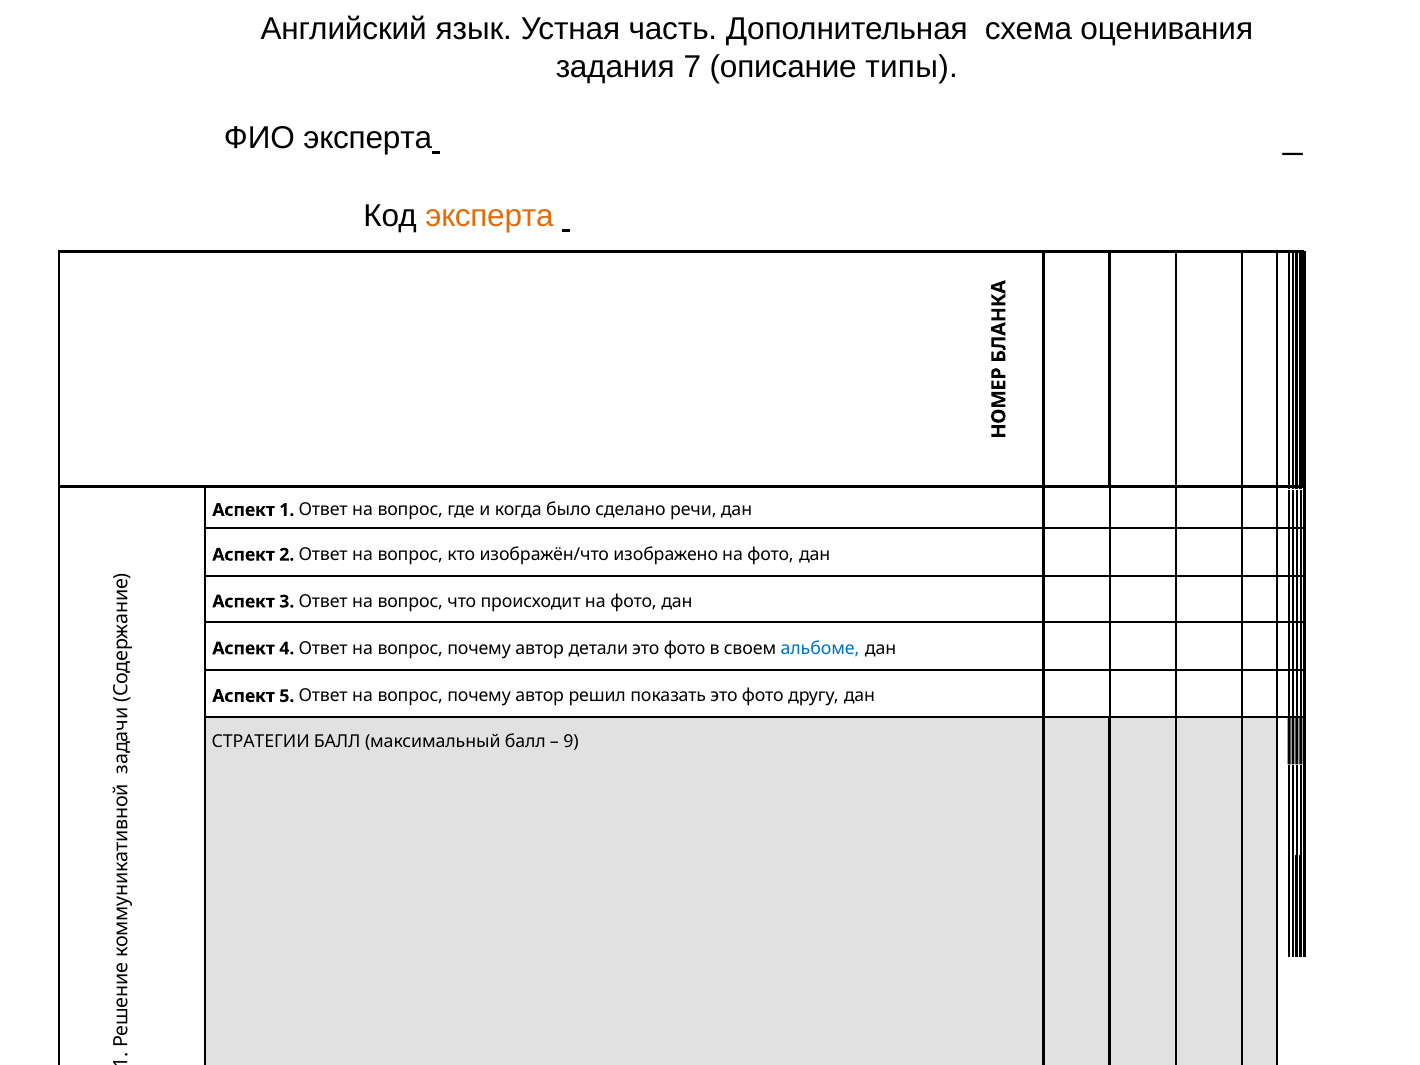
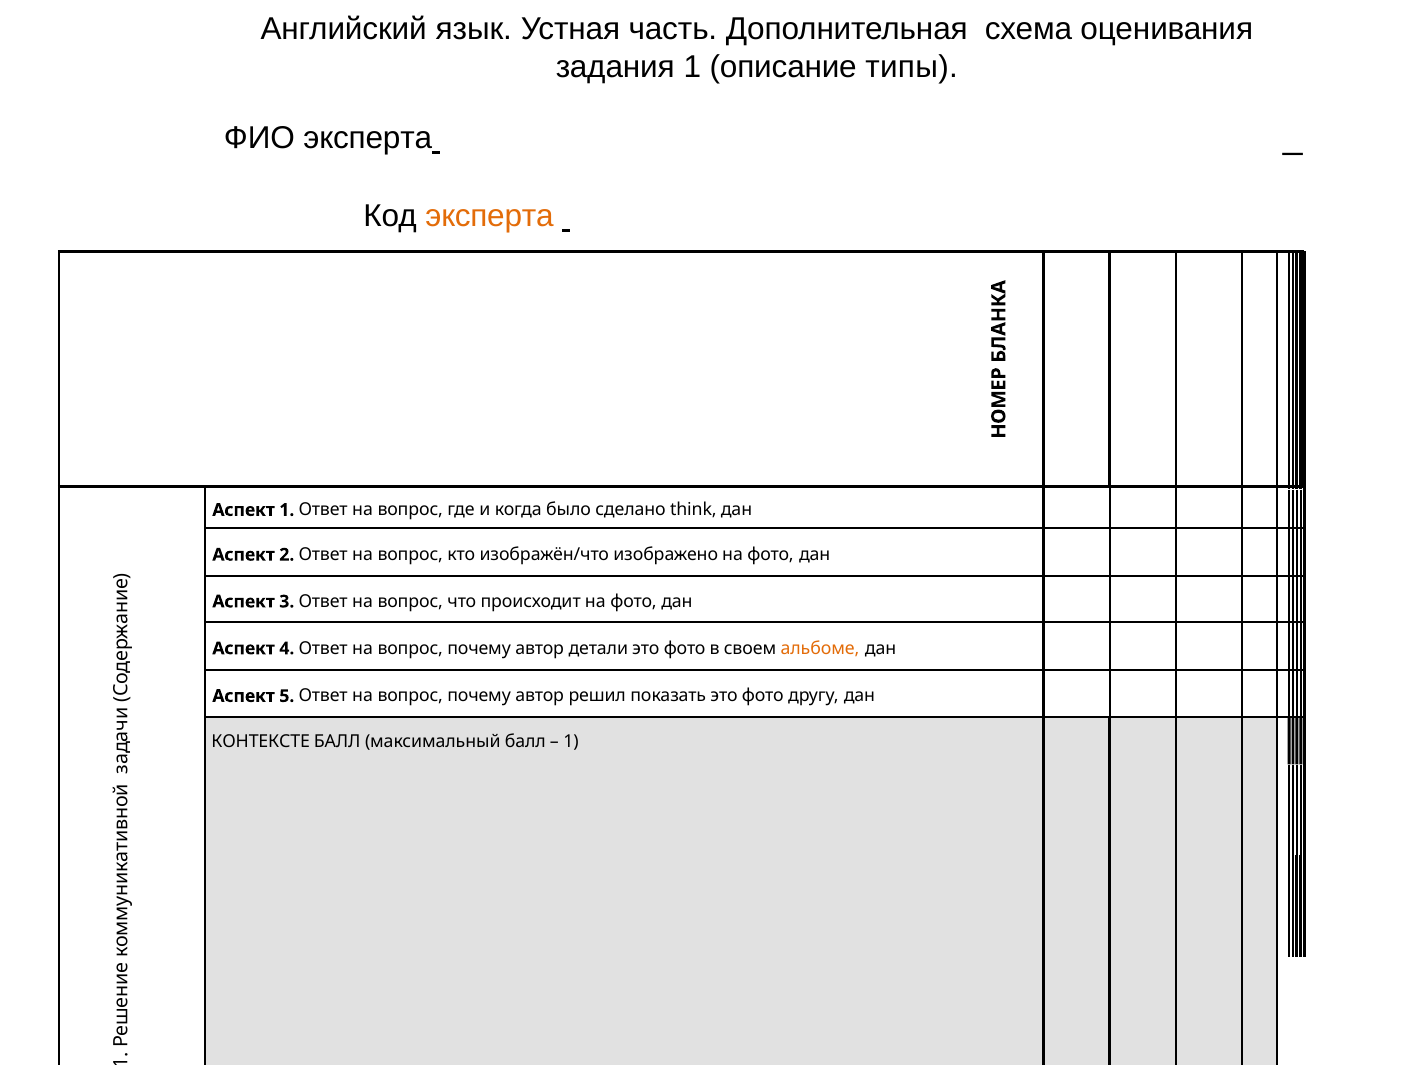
задания 7: 7 -> 1 (692, 67)
речи: речи -> think (693, 510)
альбоме colour: blue -> orange (820, 648)
СТРАТЕГИИ: СТРАТЕГИИ -> КОНТЕКСТЕ (261, 742)
9: 9 -> 1 (571, 742)
